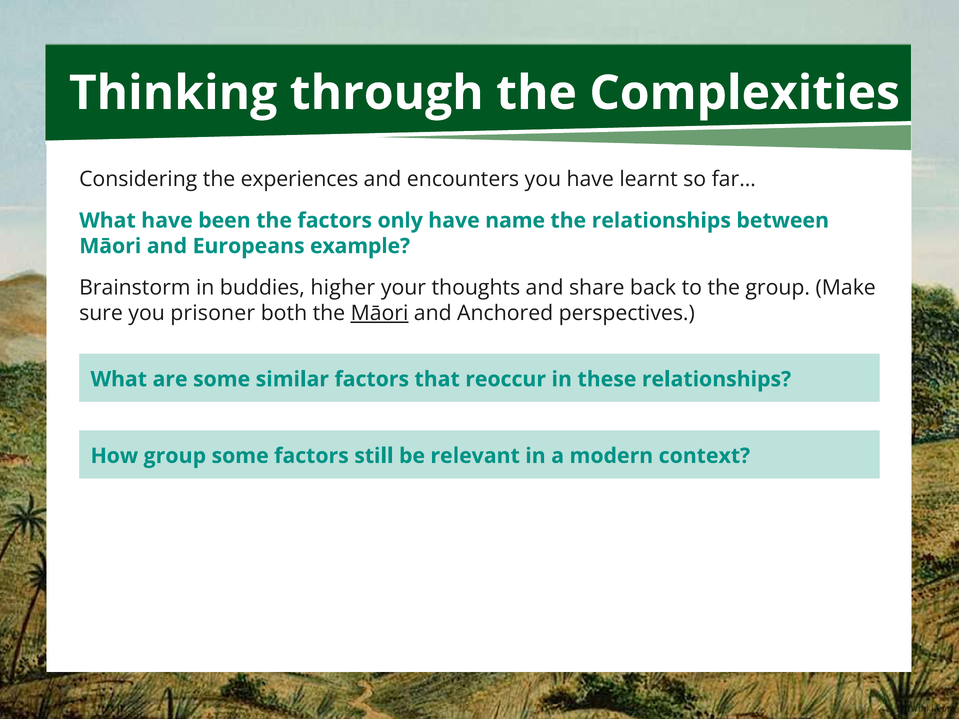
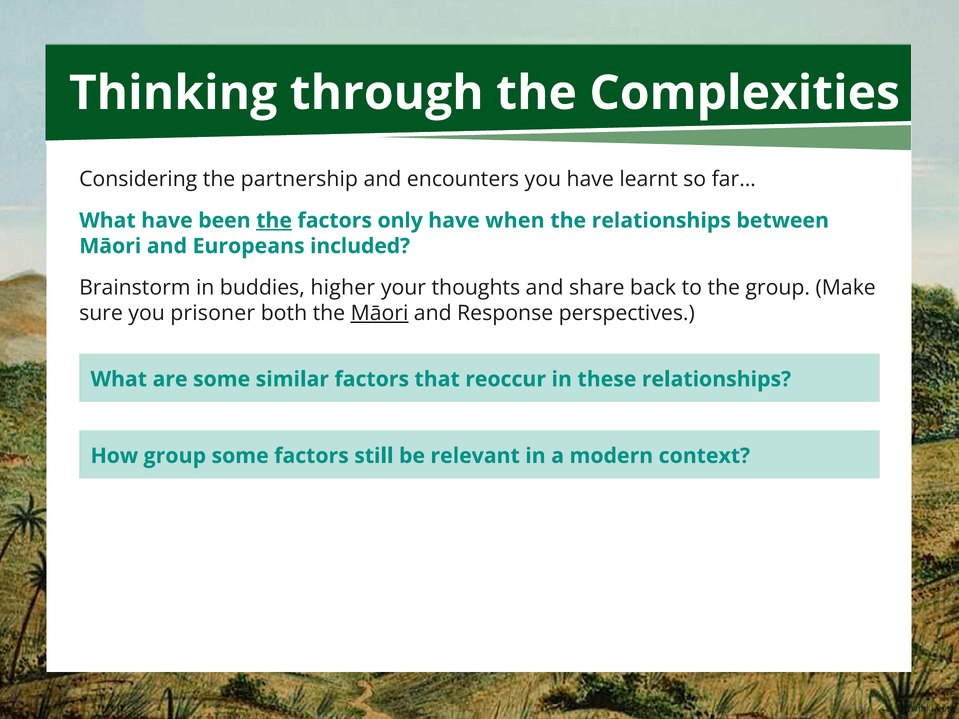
experiences: experiences -> partnership (299, 179)
the underline: none -> present (274, 221)
name: name -> when (515, 221)
example: example -> included (360, 246)
Anchored: Anchored -> Response (505, 313)
